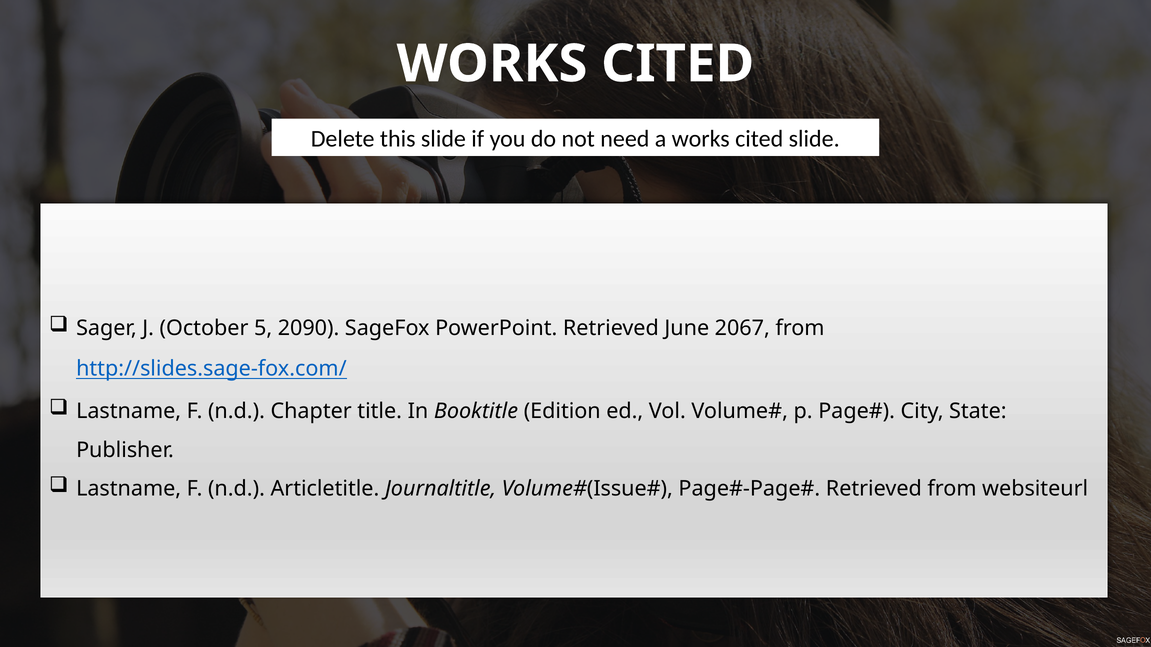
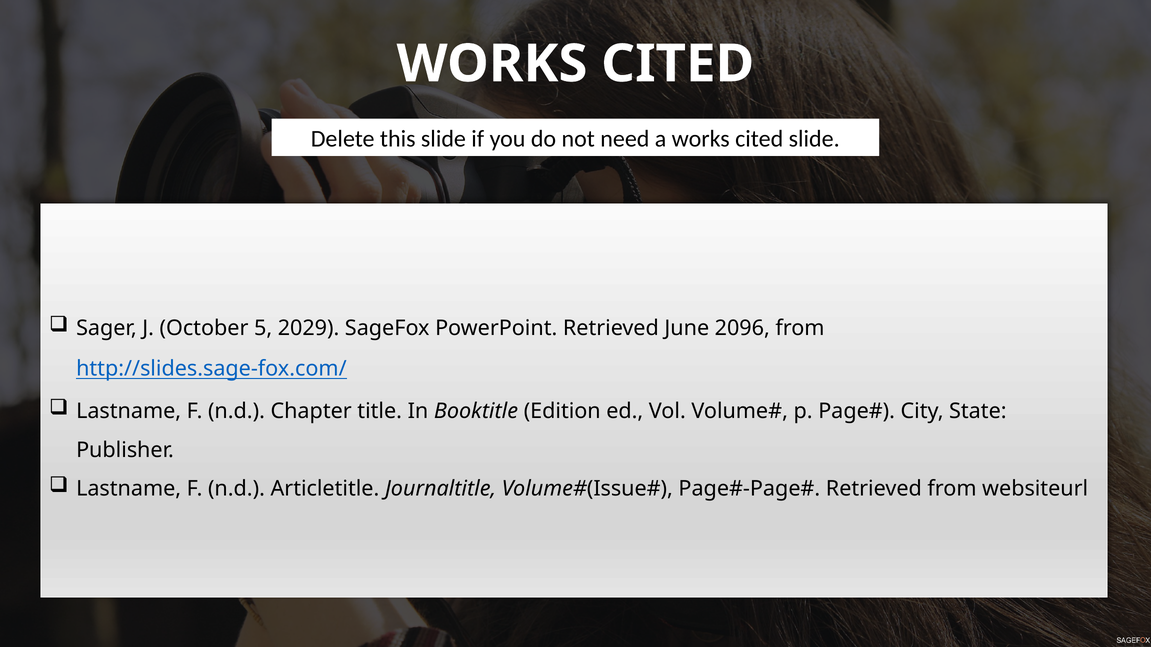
2090: 2090 -> 2029 (309, 328)
2067: 2067 -> 2096 (742, 328)
